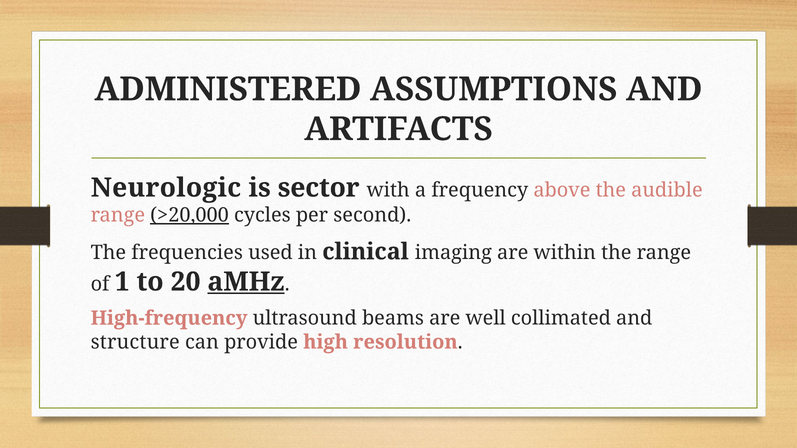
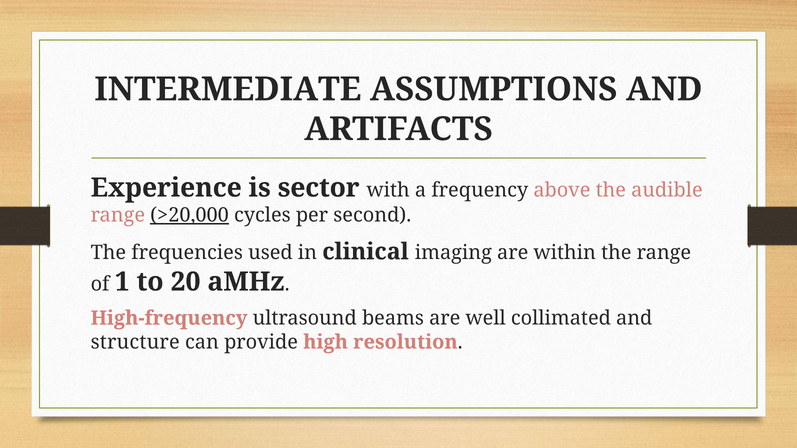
ADMINISTERED: ADMINISTERED -> INTERMEDIATE (228, 89)
Neurologic: Neurologic -> Experience (166, 188)
aMHz underline: present -> none (246, 282)
